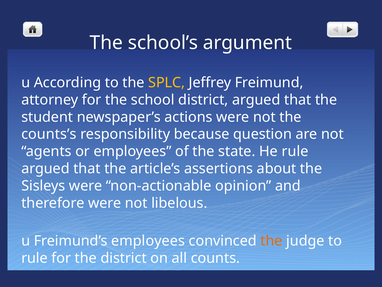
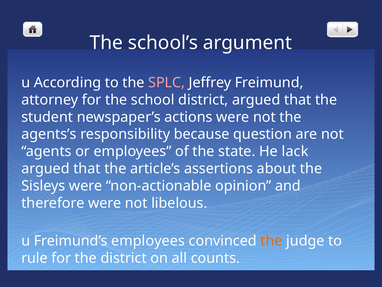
SPLC colour: yellow -> pink (167, 82)
counts’s: counts’s -> agents’s (49, 134)
He rule: rule -> lack (295, 151)
